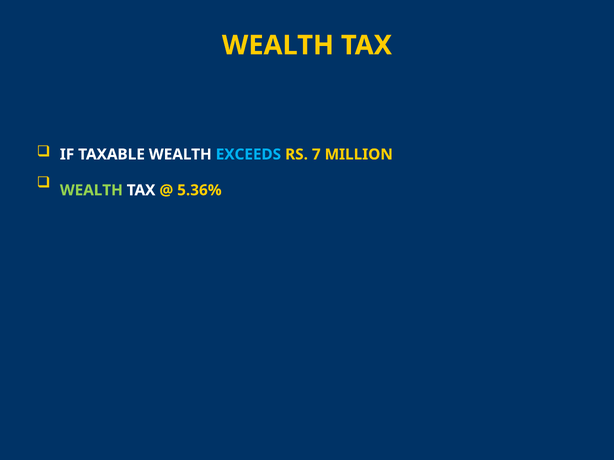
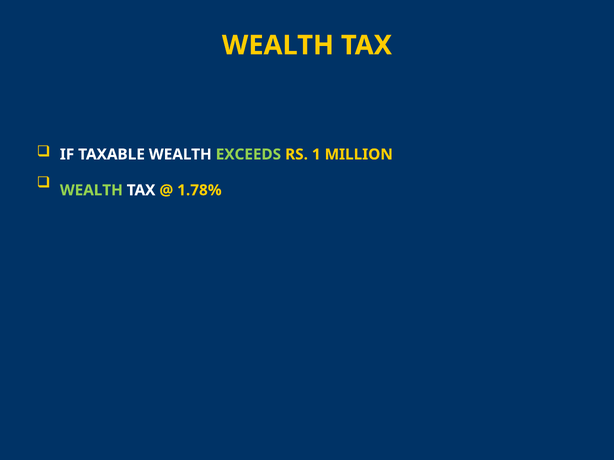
EXCEEDS colour: light blue -> light green (248, 155)
7: 7 -> 1 (316, 155)
5.36%: 5.36% -> 1.78% (199, 190)
